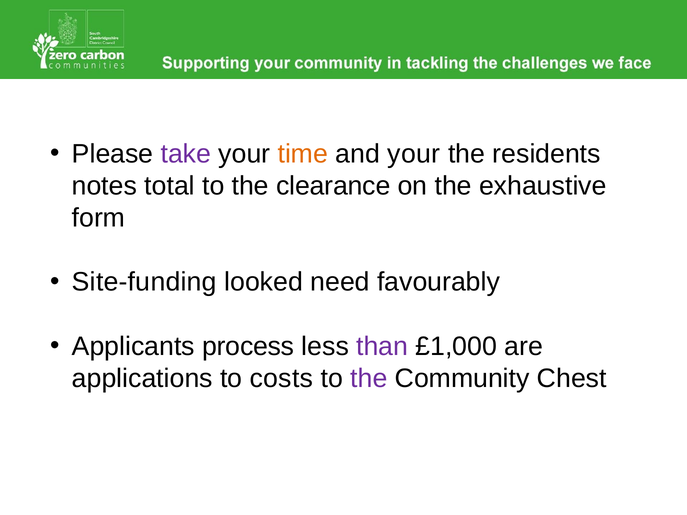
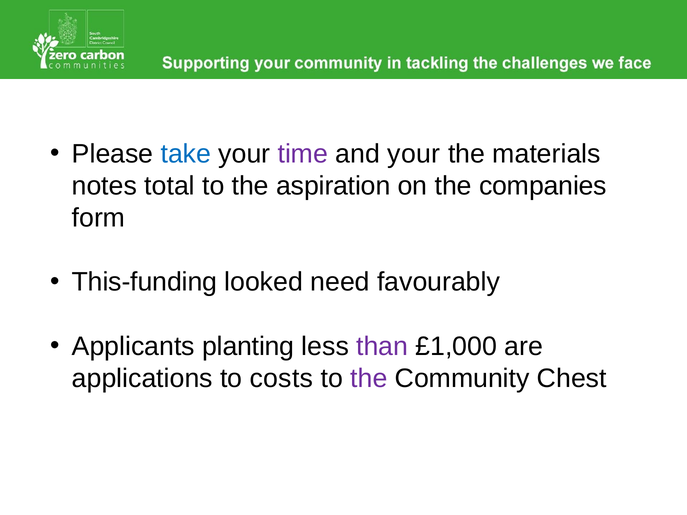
take colour: purple -> blue (186, 154)
time colour: orange -> purple (303, 154)
residents: residents -> materials (547, 154)
clearance: clearance -> aspiration (333, 186)
exhaustive: exhaustive -> companies (543, 186)
Site-funding: Site-funding -> This-funding (144, 282)
process: process -> planting (248, 346)
